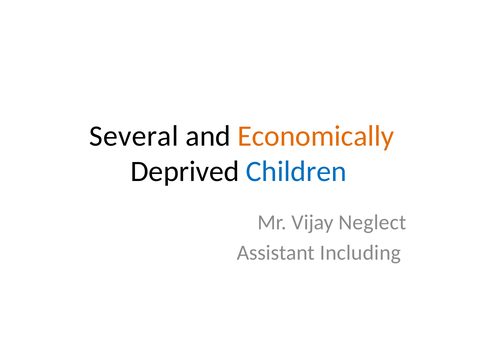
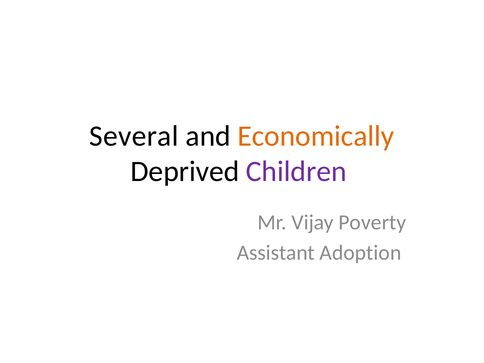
Children colour: blue -> purple (296, 172)
Neglect: Neglect -> Poverty (372, 223)
Including: Including -> Adoption (360, 253)
